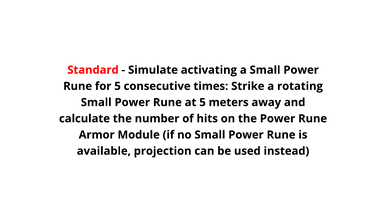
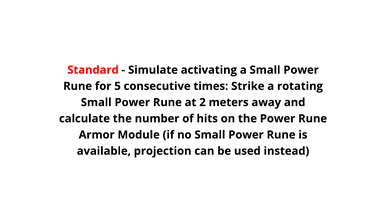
at 5: 5 -> 2 (203, 102)
